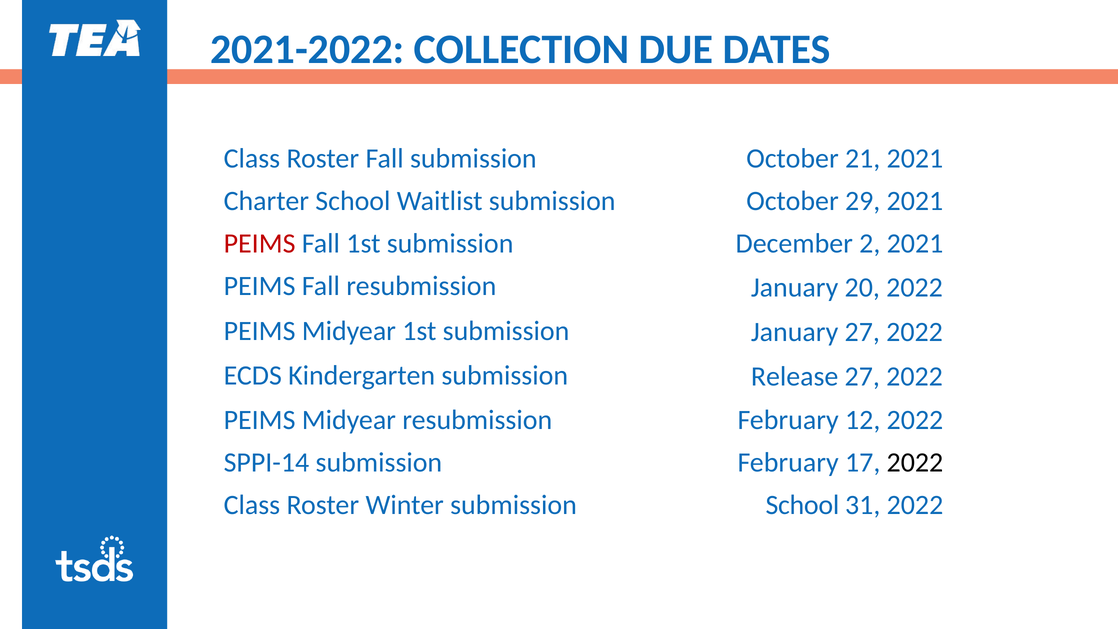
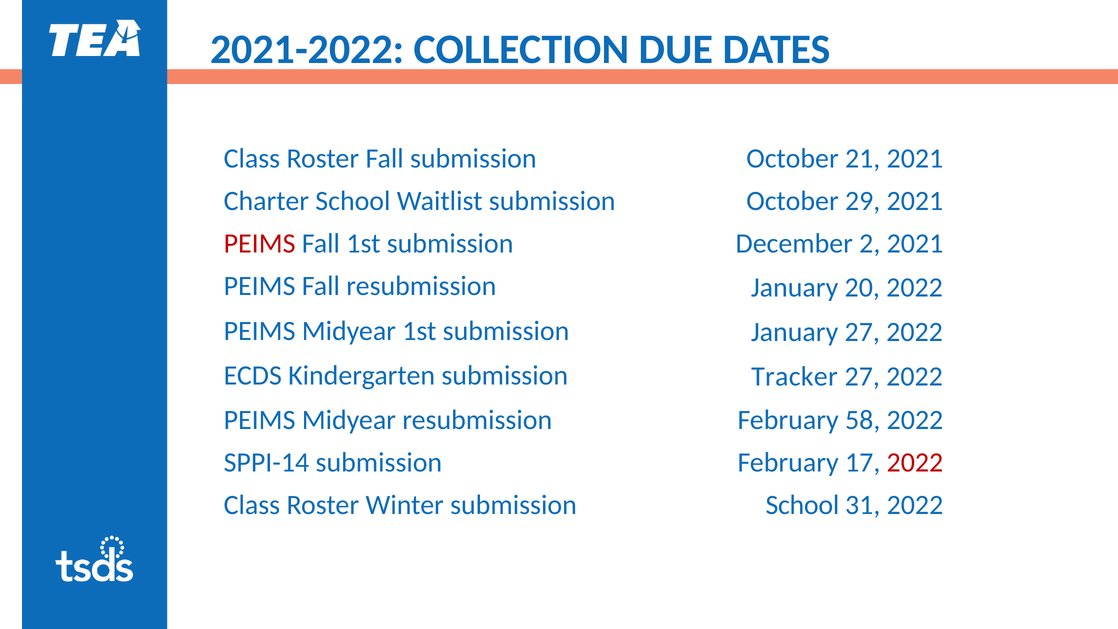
Release: Release -> Tracker (794, 376)
12: 12 -> 58 (863, 420)
2022 colour: black -> red (915, 462)
